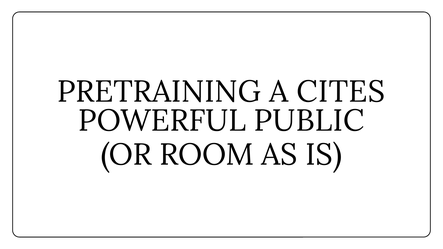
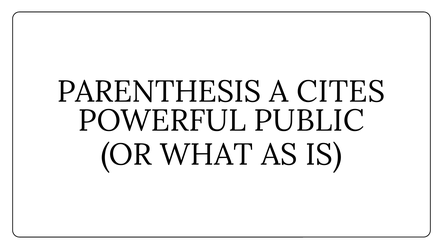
PRETRAINING: PRETRAINING -> PARENTHESIS (159, 92)
ROOM: ROOM -> WHAT (206, 155)
